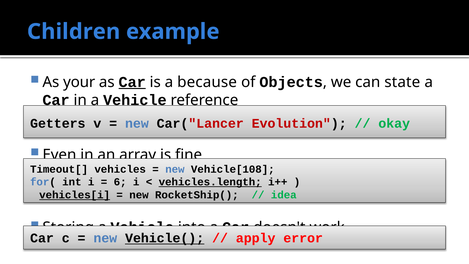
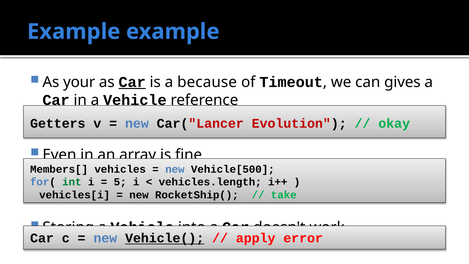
Children: Children -> Example (74, 32)
Objects: Objects -> Timeout (291, 82)
state: state -> gives (402, 82)
Timeout[: Timeout[ -> Members[ (59, 169)
Vehicle[108: Vehicle[108 -> Vehicle[500 (233, 169)
int colour: black -> green (72, 182)
6: 6 -> 5 (120, 182)
vehicles.length underline: present -> none (210, 182)
vehicles[i underline: present -> none (75, 195)
idea: idea -> take (284, 195)
